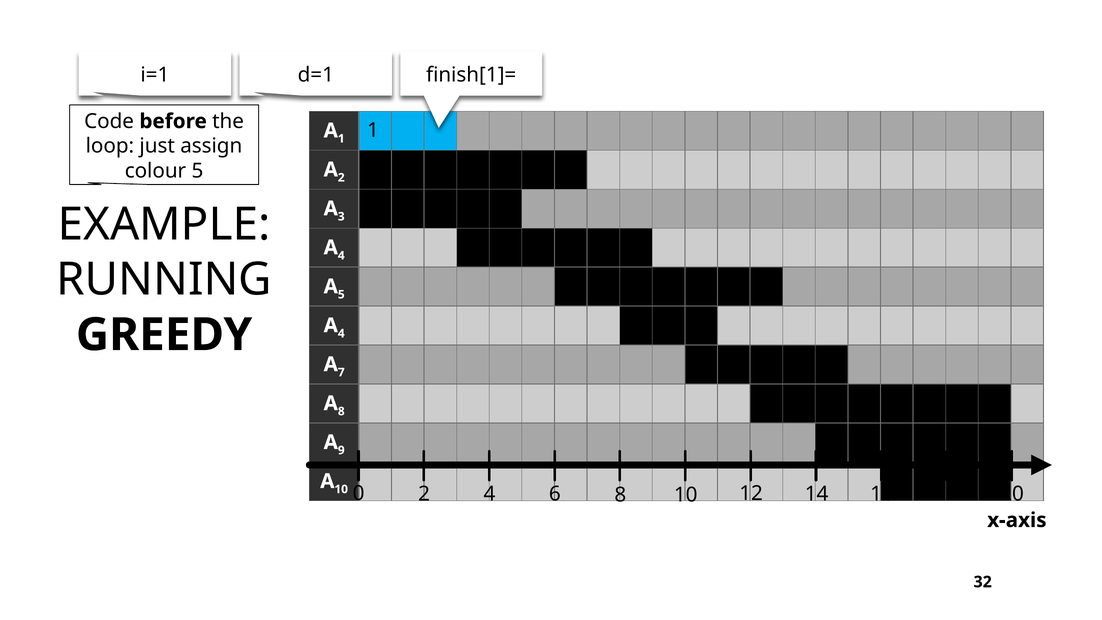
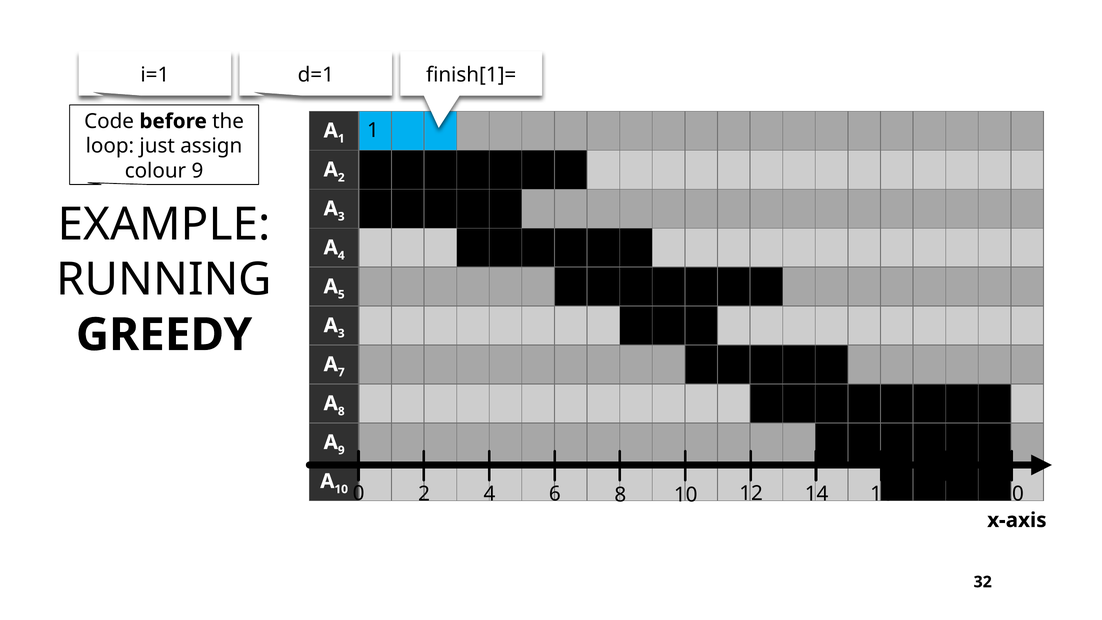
colour 5: 5 -> 9 (197, 171)
4: 4 -> 3 (341, 333)
